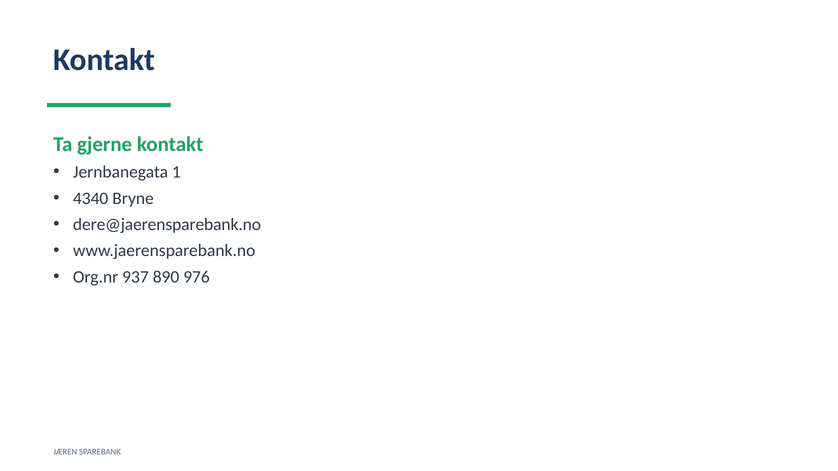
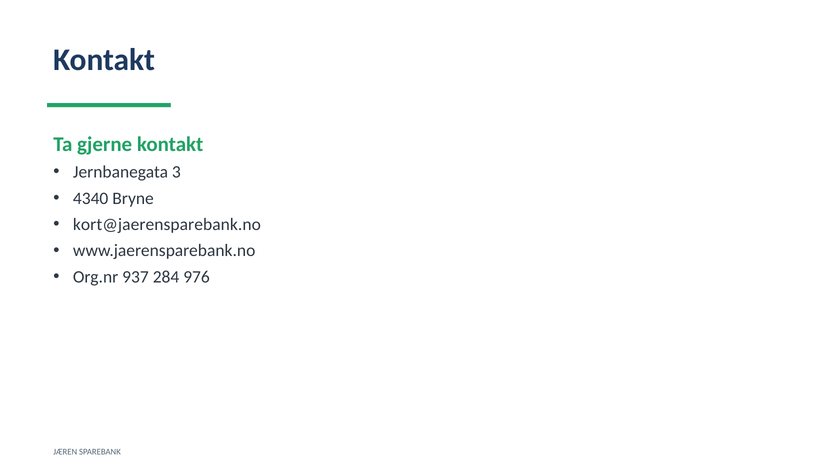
1: 1 -> 3 (176, 172)
dere@jaerensparebank.no: dere@jaerensparebank.no -> kort@jaerensparebank.no (167, 225)
890: 890 -> 284 (166, 277)
